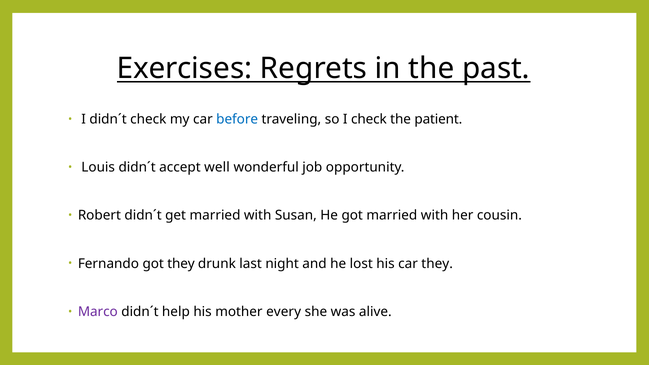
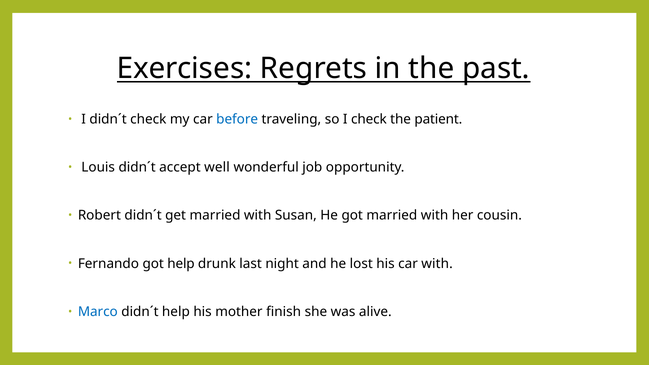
got they: they -> help (181, 264)
car they: they -> with (437, 264)
Marco colour: purple -> blue (98, 312)
every: every -> finish (284, 312)
